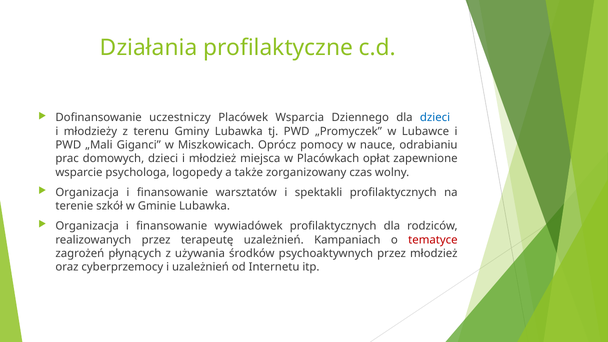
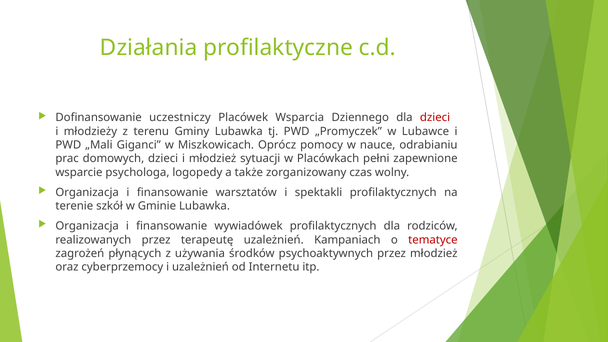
dzieci colour: blue -> red (435, 118)
miejsca: miejsca -> sytuacji (260, 159)
opłat: opłat -> pełni (376, 159)
